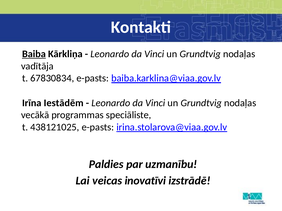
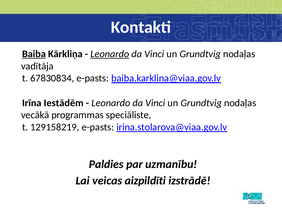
Leonardo underline: none -> present (110, 54)
438121025: 438121025 -> 129158219 (55, 128)
inovatīvi: inovatīvi -> aizpildīti (145, 181)
